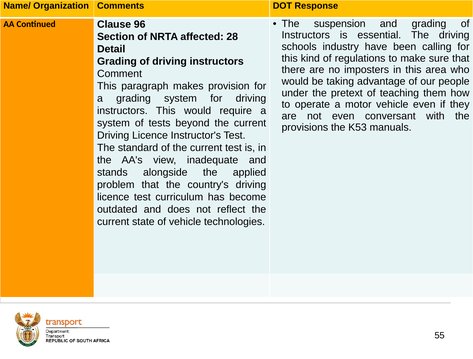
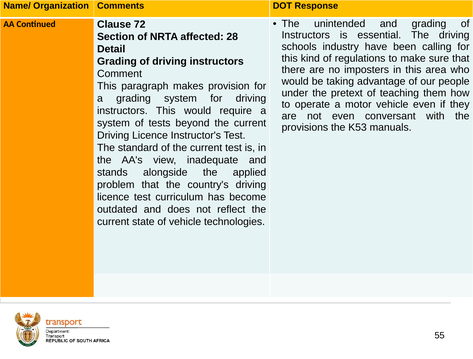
suspension: suspension -> unintended (340, 24)
96: 96 -> 72 (140, 24)
